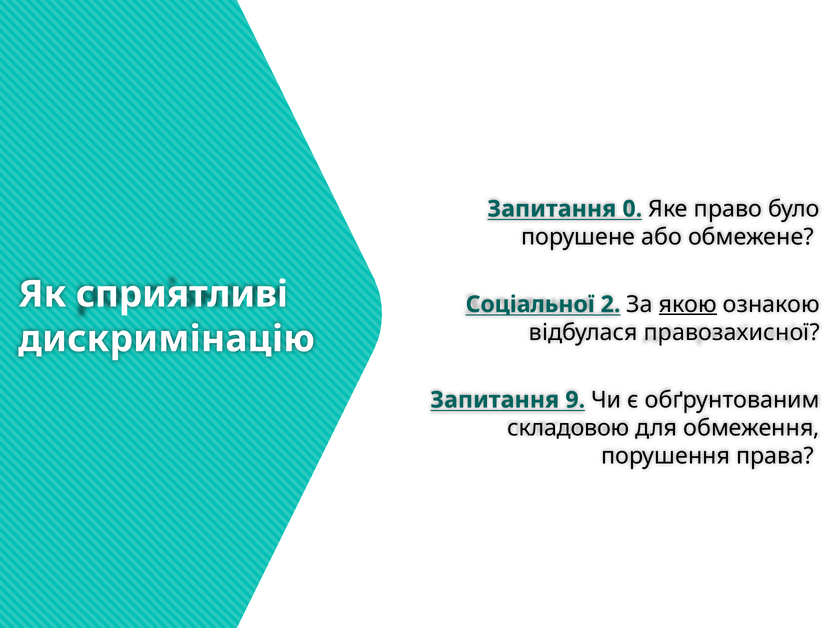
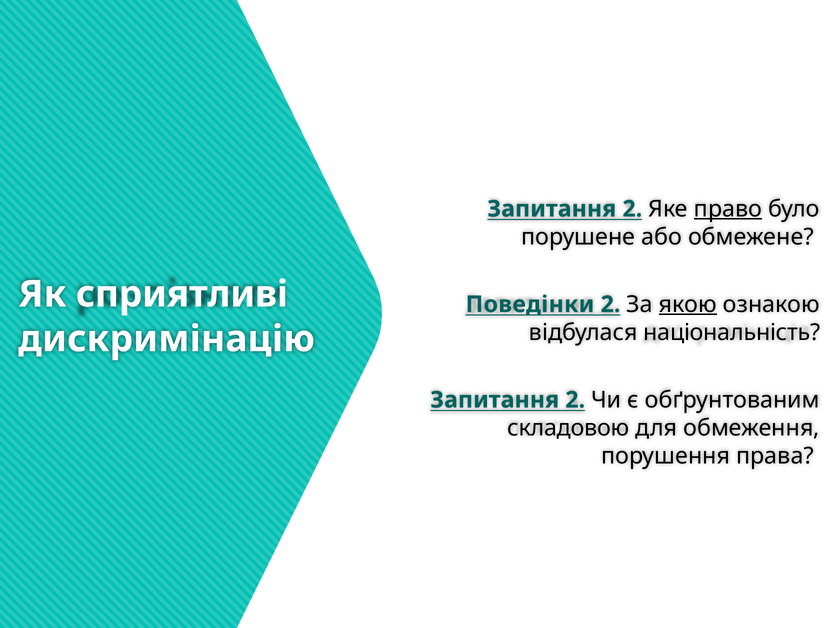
0: 0 -> 2 (632, 209)
право underline: none -> present (728, 209)
Соціальної: Соціальної -> Поведінки (530, 305)
правозахисної: правозахисної -> національність (732, 333)
9: 9 -> 2 (575, 400)
